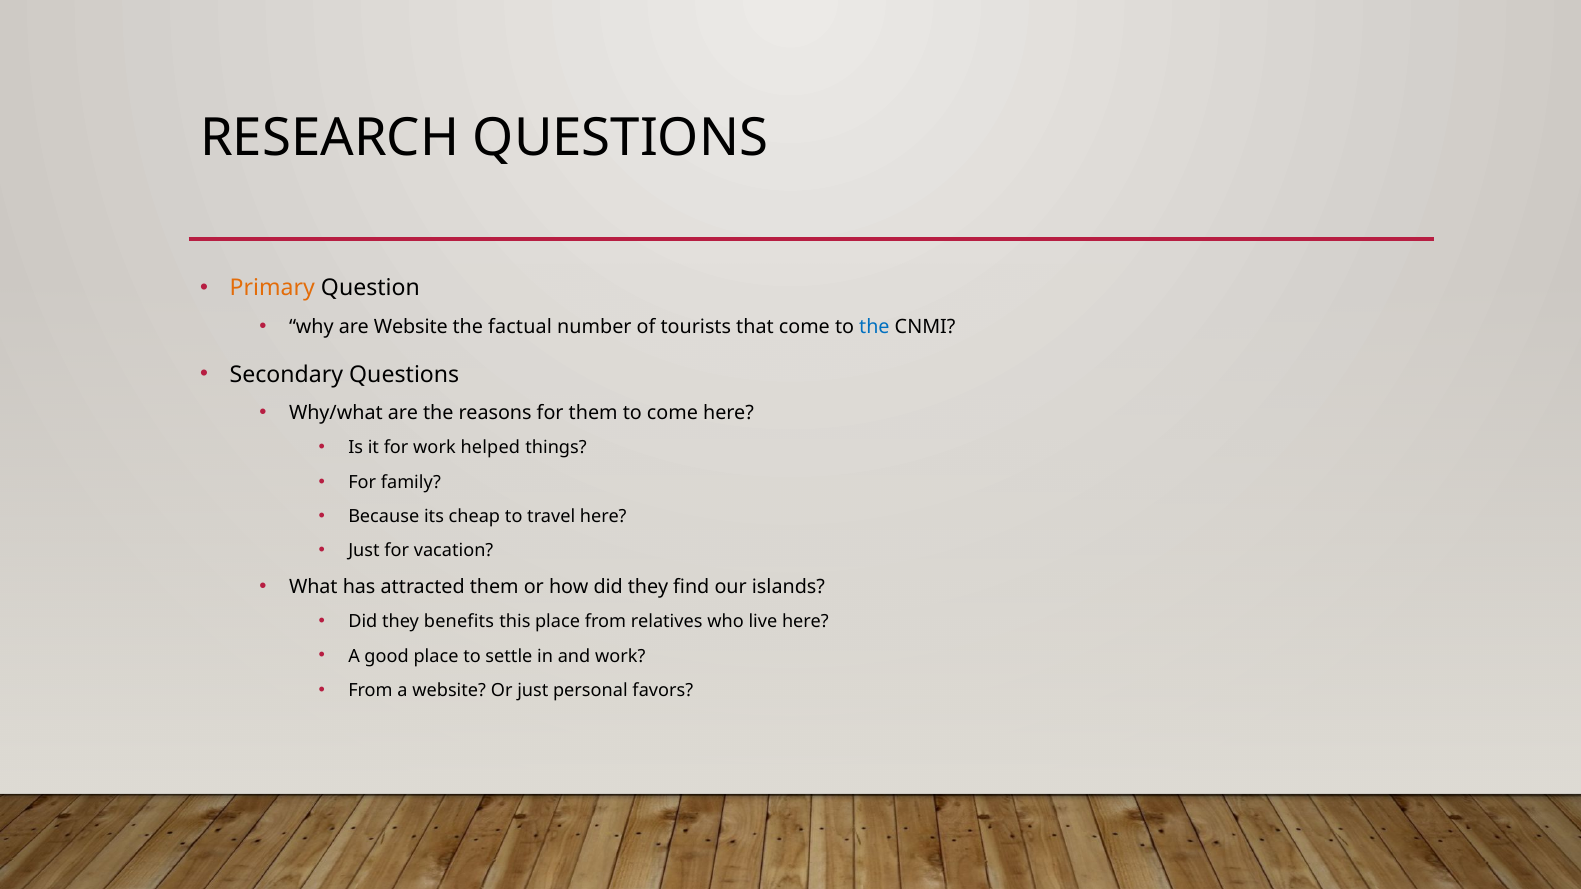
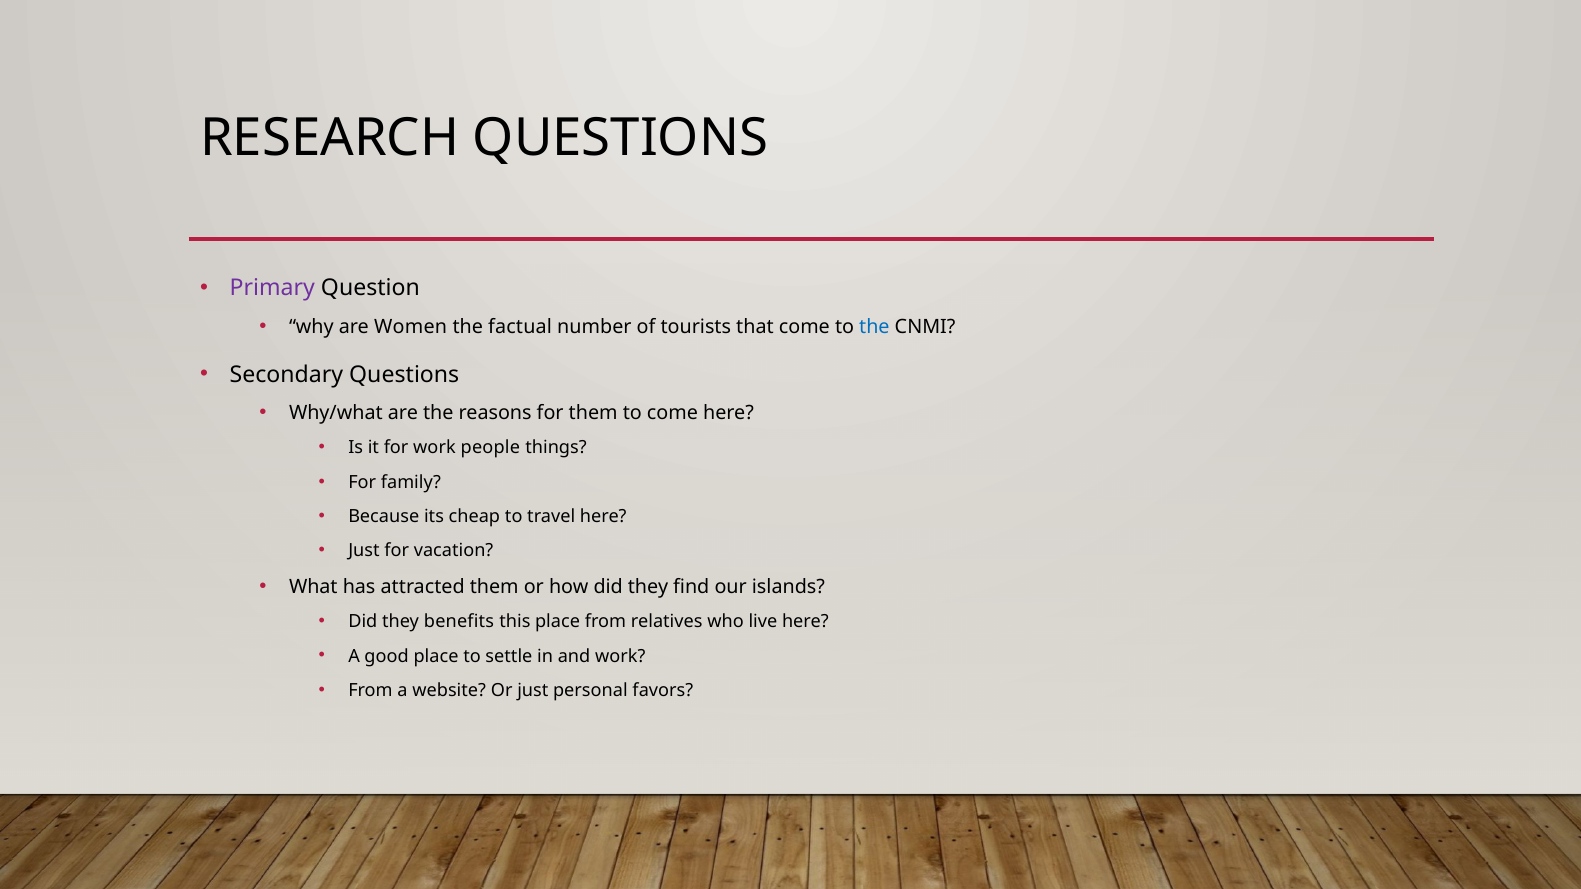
Primary colour: orange -> purple (272, 288)
are Website: Website -> Women (411, 327)
helped: helped -> people (490, 448)
